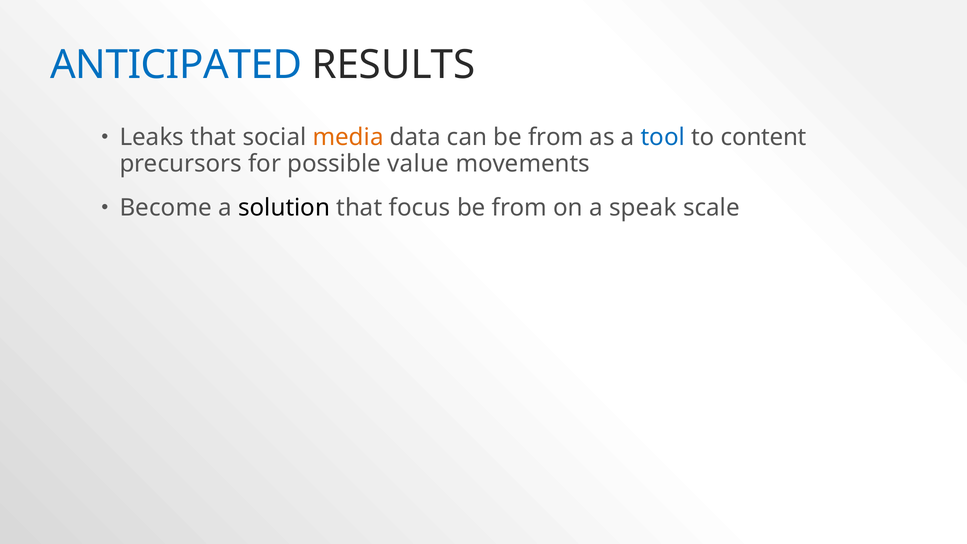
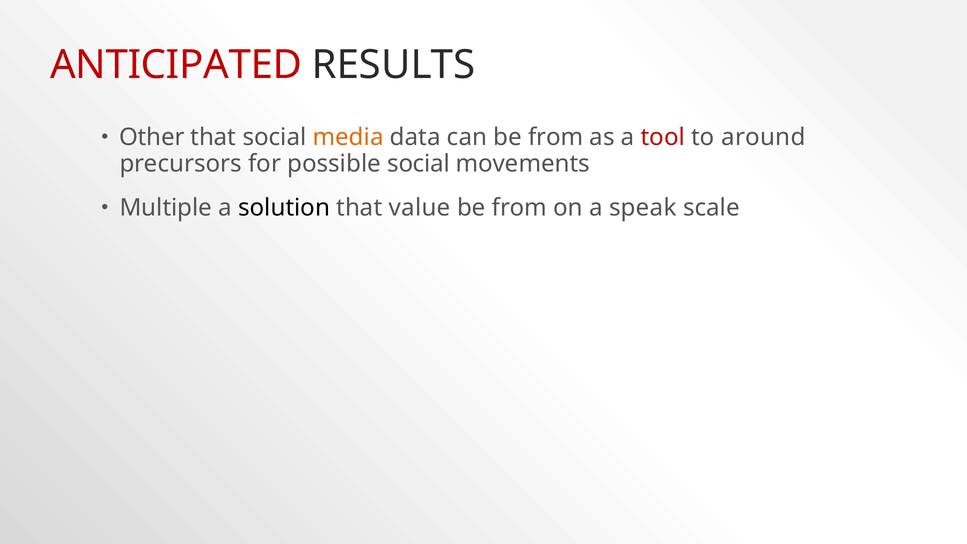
ANTICIPATED colour: blue -> red (176, 65)
Leaks: Leaks -> Other (152, 137)
tool colour: blue -> red (663, 137)
content: content -> around (763, 137)
possible value: value -> social (419, 164)
Become: Become -> Multiple (166, 208)
focus: focus -> value (420, 208)
